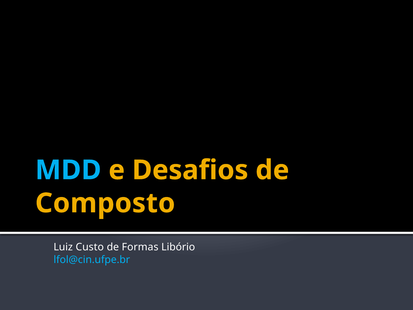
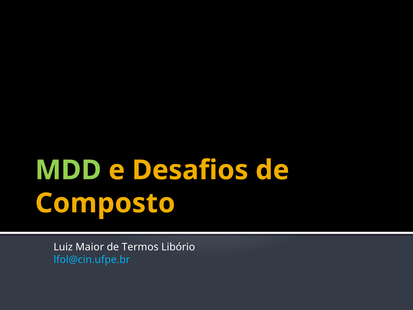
MDD colour: light blue -> light green (68, 170)
Custo: Custo -> Maior (90, 247)
Formas: Formas -> Termos (140, 247)
